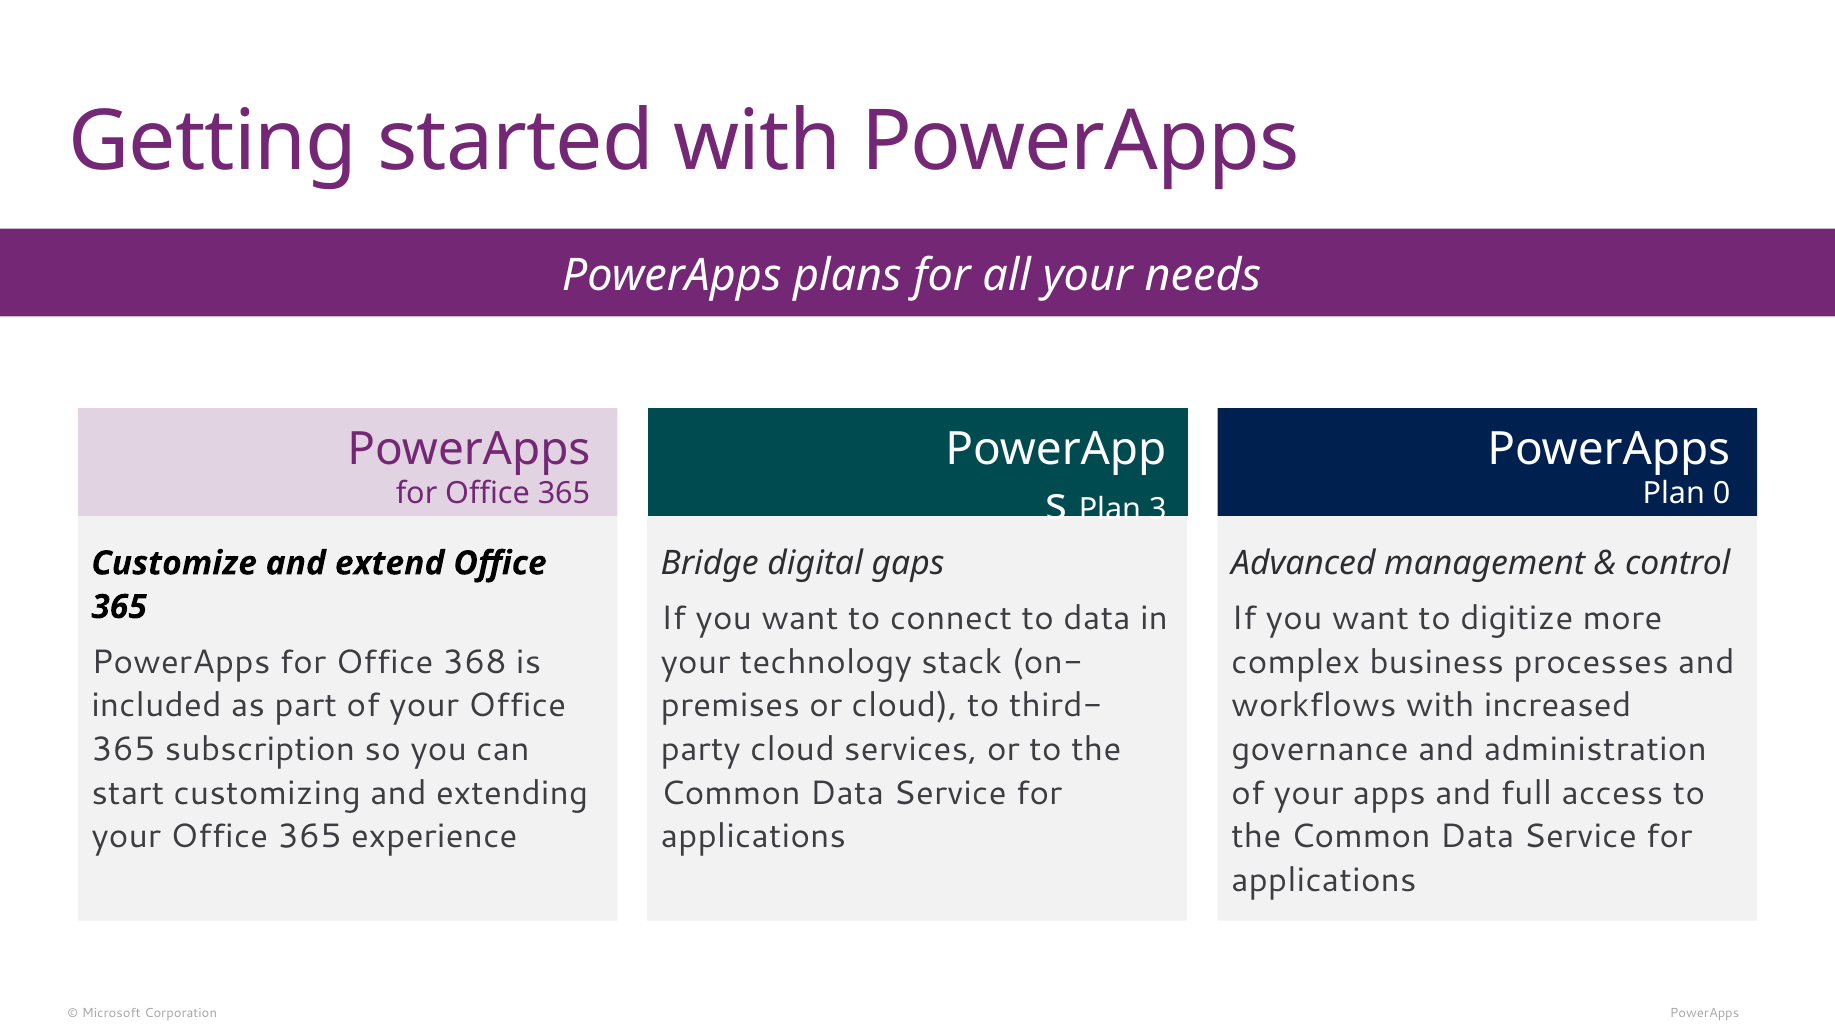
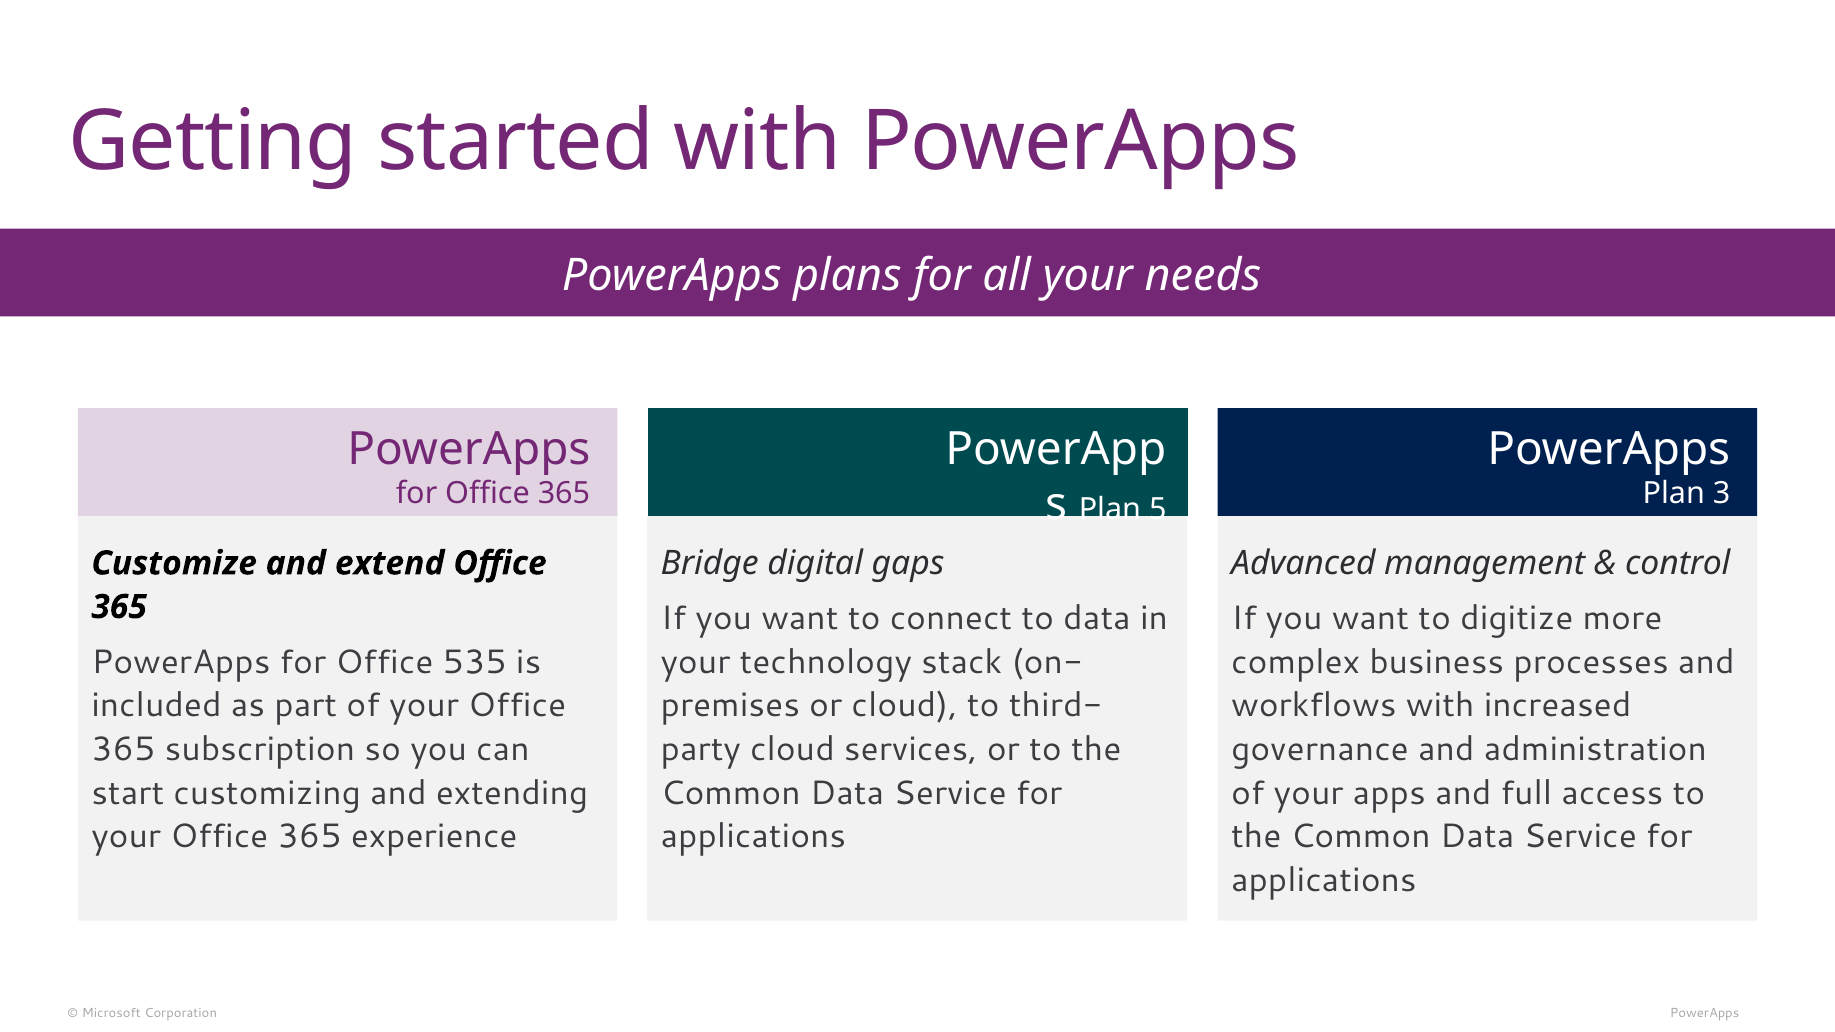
0: 0 -> 3 (1722, 494)
3: 3 -> 5 (1158, 509)
368: 368 -> 535 (475, 662)
